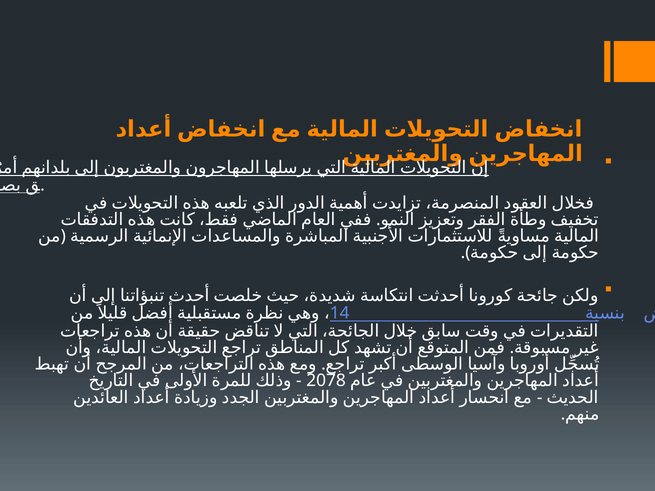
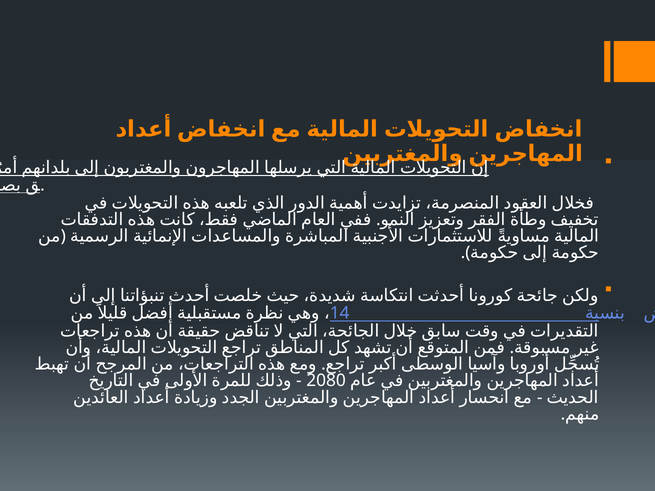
2078: 2078 -> 2080 (326, 381)
